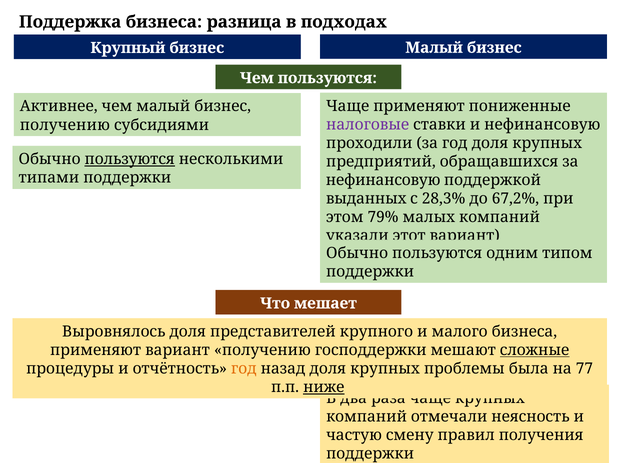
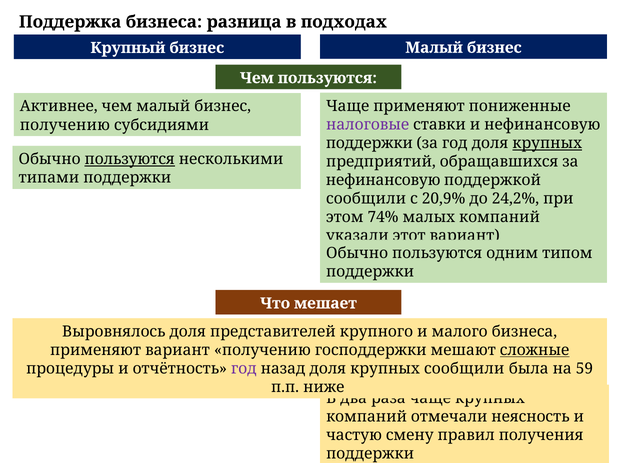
проходили: проходили -> поддержки (369, 143)
крупных underline: none -> present (547, 143)
выданных: выданных -> сообщили (366, 199)
28,3%: 28,3% -> 20,9% (444, 199)
67,2%: 67,2% -> 24,2% (515, 199)
79%: 79% -> 74% (383, 217)
год colour: orange -> purple (244, 368)
крупных проблемы: проблемы -> сообщили (464, 368)
77: 77 -> 59 (584, 368)
ниже underline: present -> none (324, 387)
